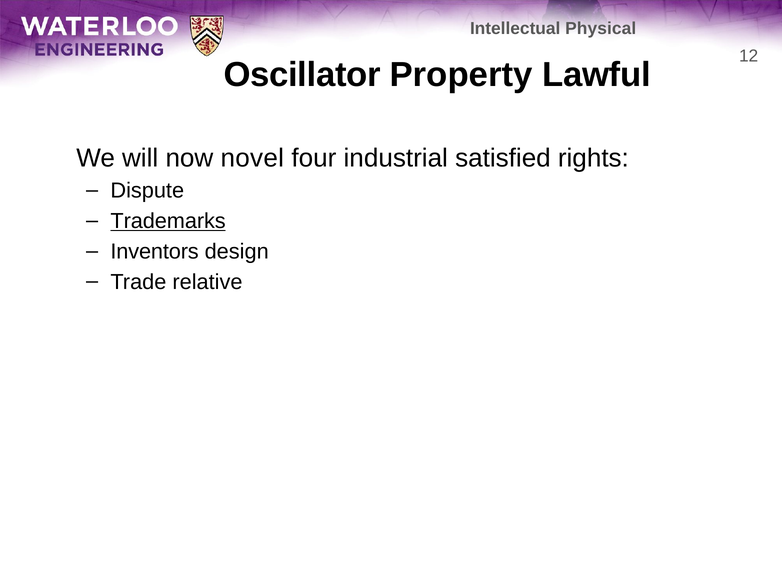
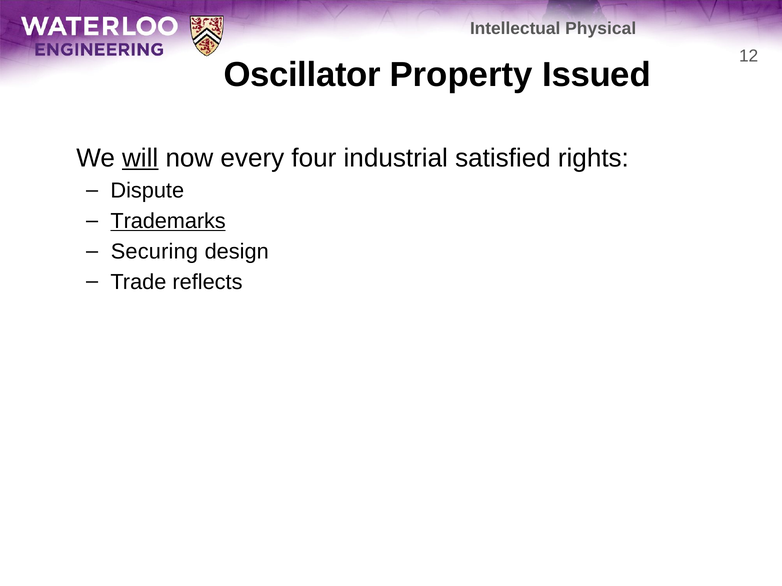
Lawful: Lawful -> Issued (596, 75)
will underline: none -> present (140, 158)
novel: novel -> every (252, 158)
Inventors: Inventors -> Securing (154, 252)
relative: relative -> reflects (207, 282)
